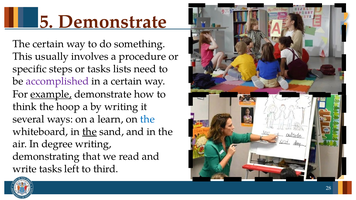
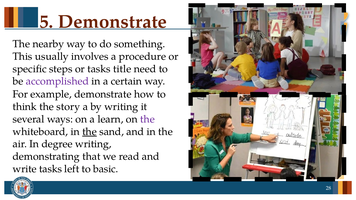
The certain: certain -> nearby (48, 44)
lists: lists -> title (122, 69)
example underline: present -> none (51, 94)
hoop: hoop -> story (68, 107)
the colour: blue -> purple (147, 119)
third: third -> basic (106, 169)
